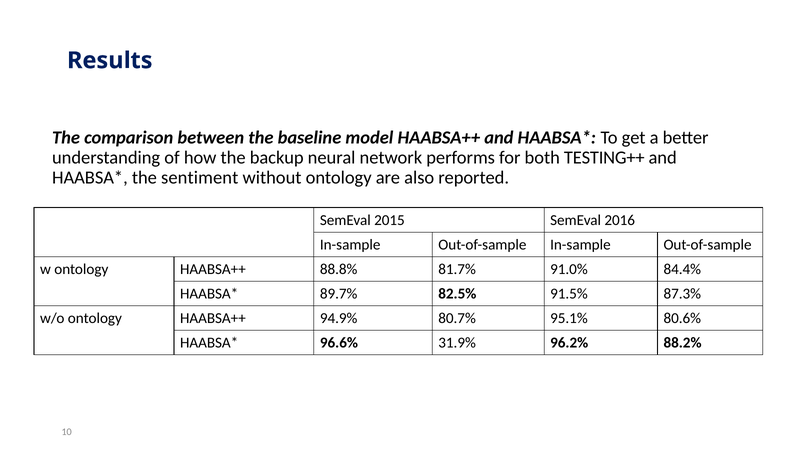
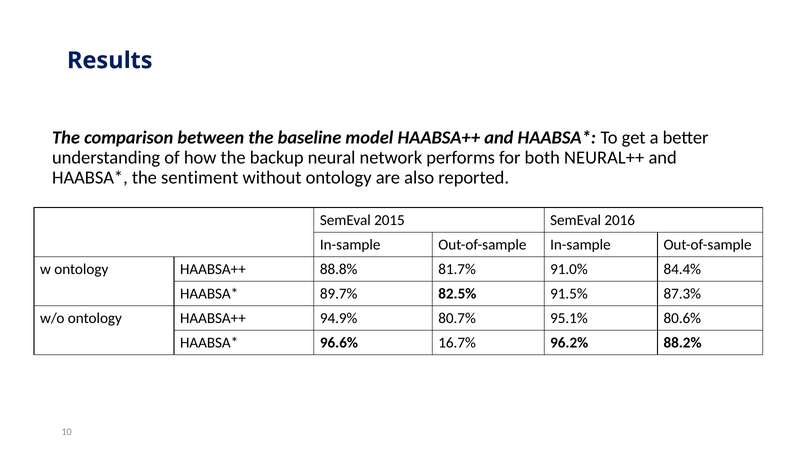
TESTING++: TESTING++ -> NEURAL++ (604, 158)
31.9%: 31.9% -> 16.7% (457, 343)
